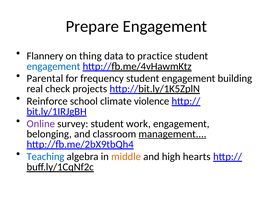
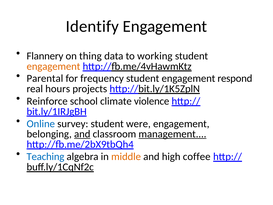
Prepare: Prepare -> Identify (92, 26)
practice: practice -> working (155, 56)
engagement colour: blue -> orange (53, 66)
building: building -> respond (235, 78)
check: check -> hours (58, 89)
Online colour: purple -> blue (41, 124)
work: work -> were (138, 124)
and underline: none -> present (82, 134)
hearts: hearts -> coffee (197, 156)
